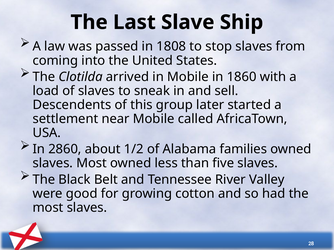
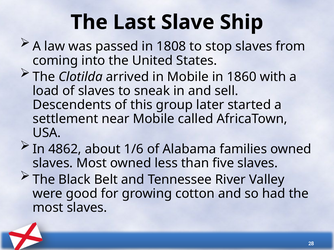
2860: 2860 -> 4862 (65, 149)
1/2: 1/2 -> 1/6 (134, 149)
